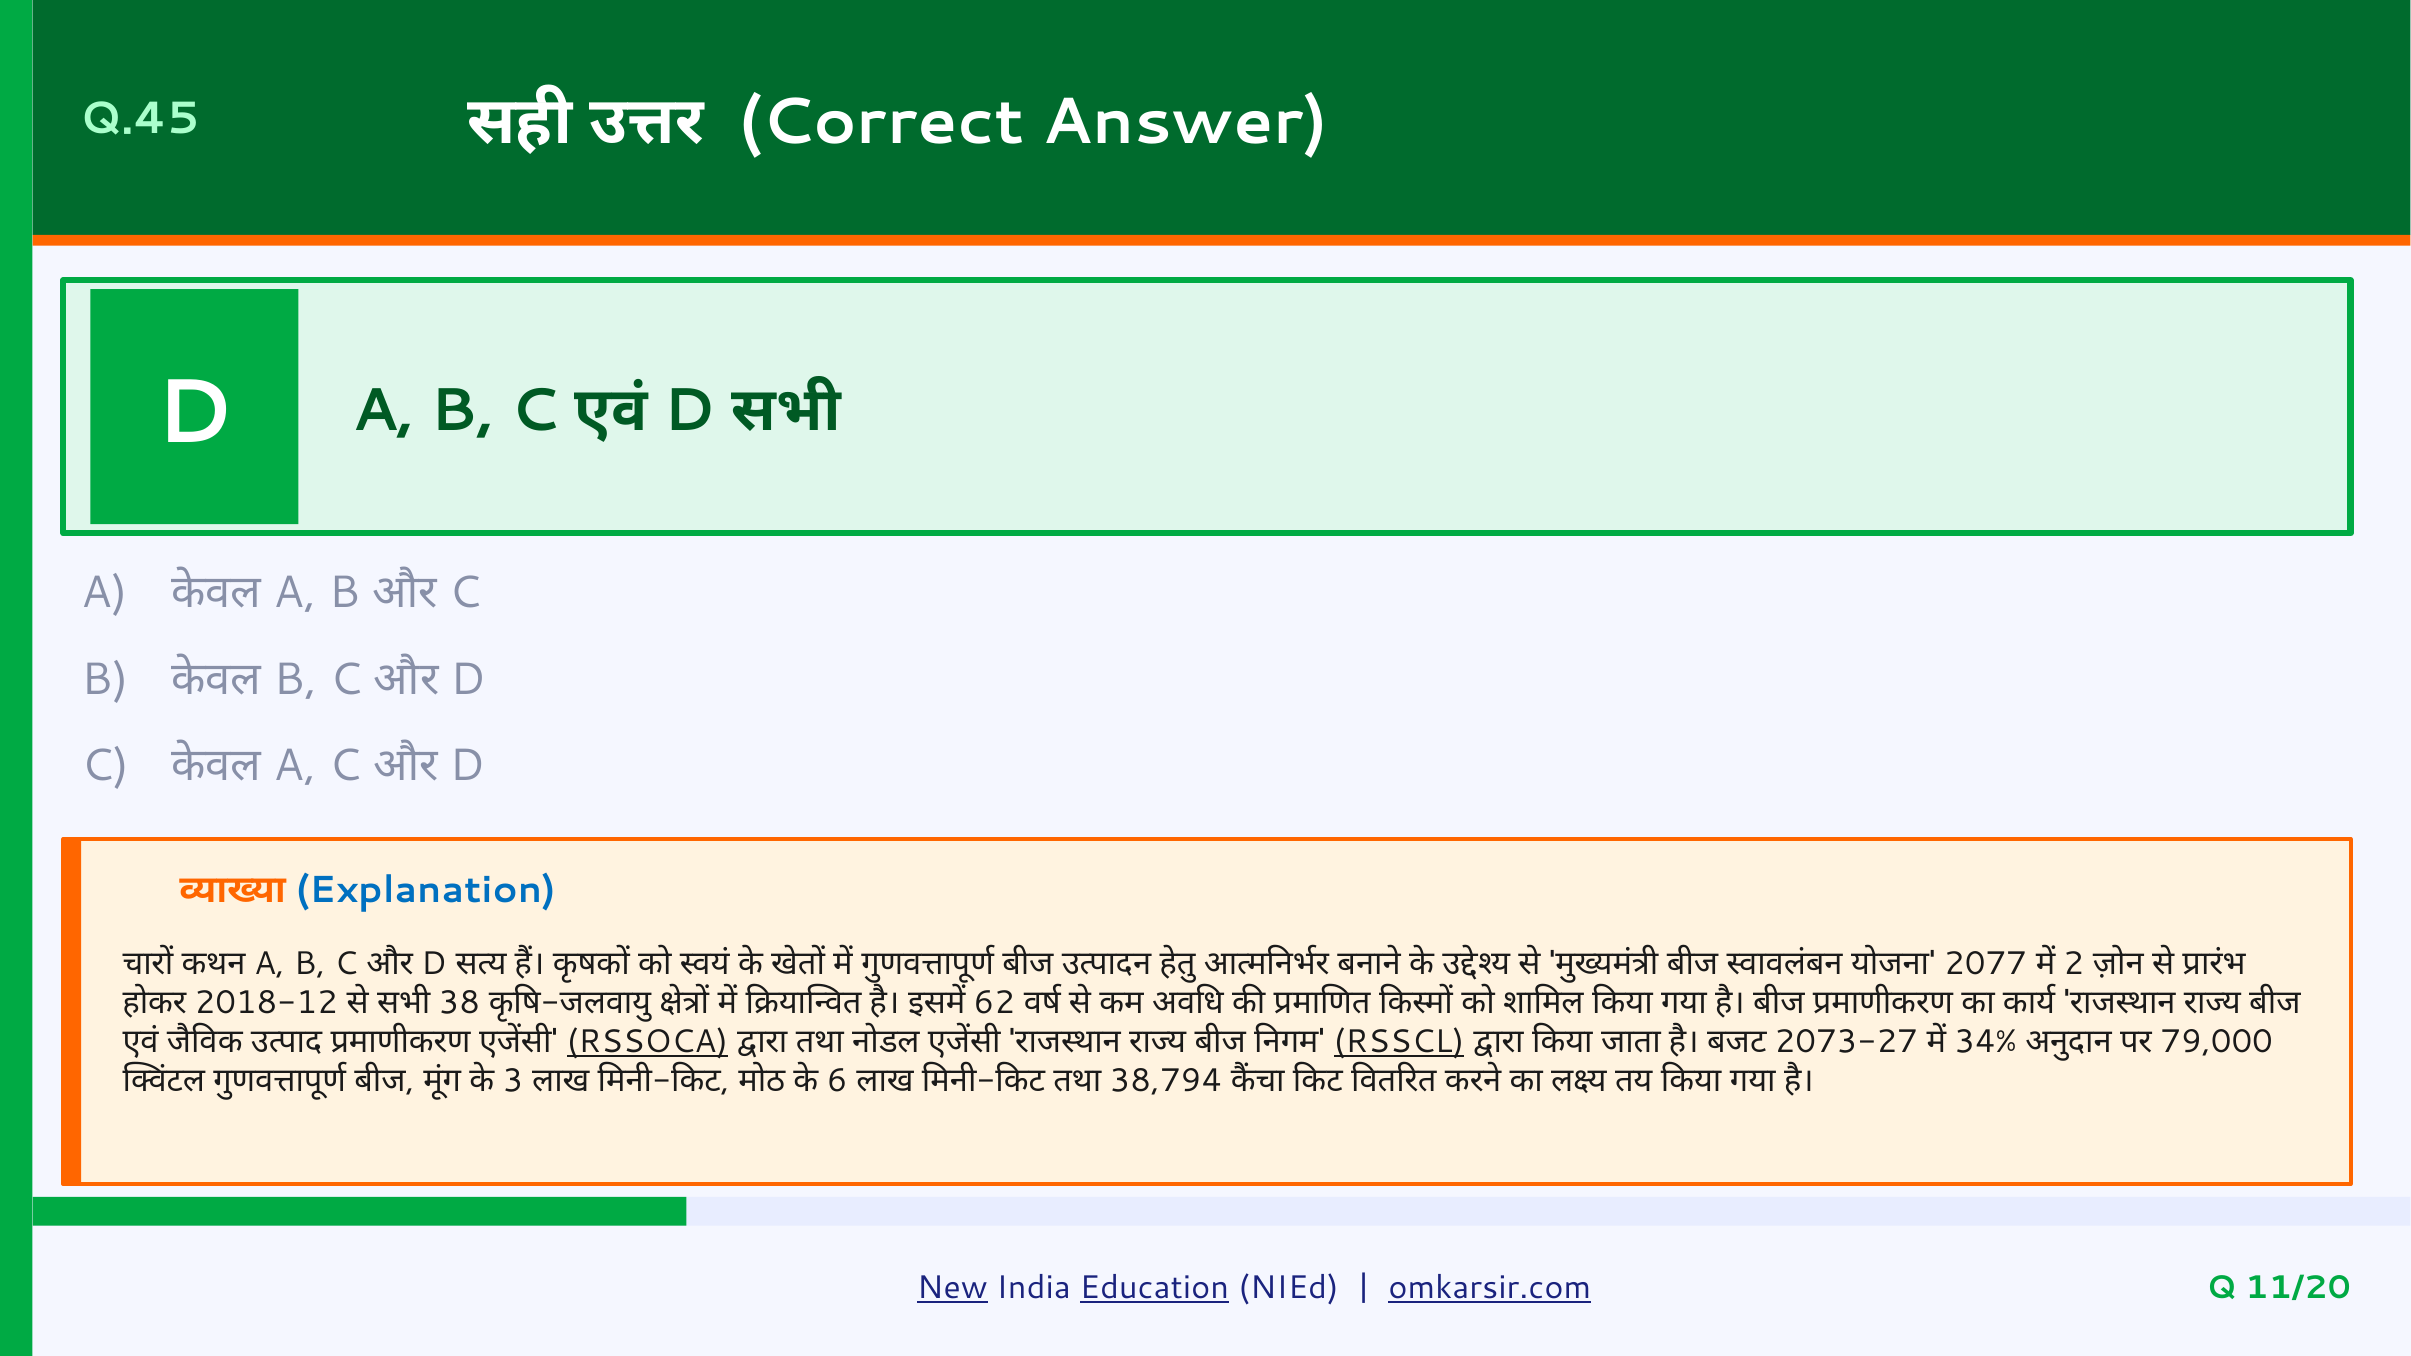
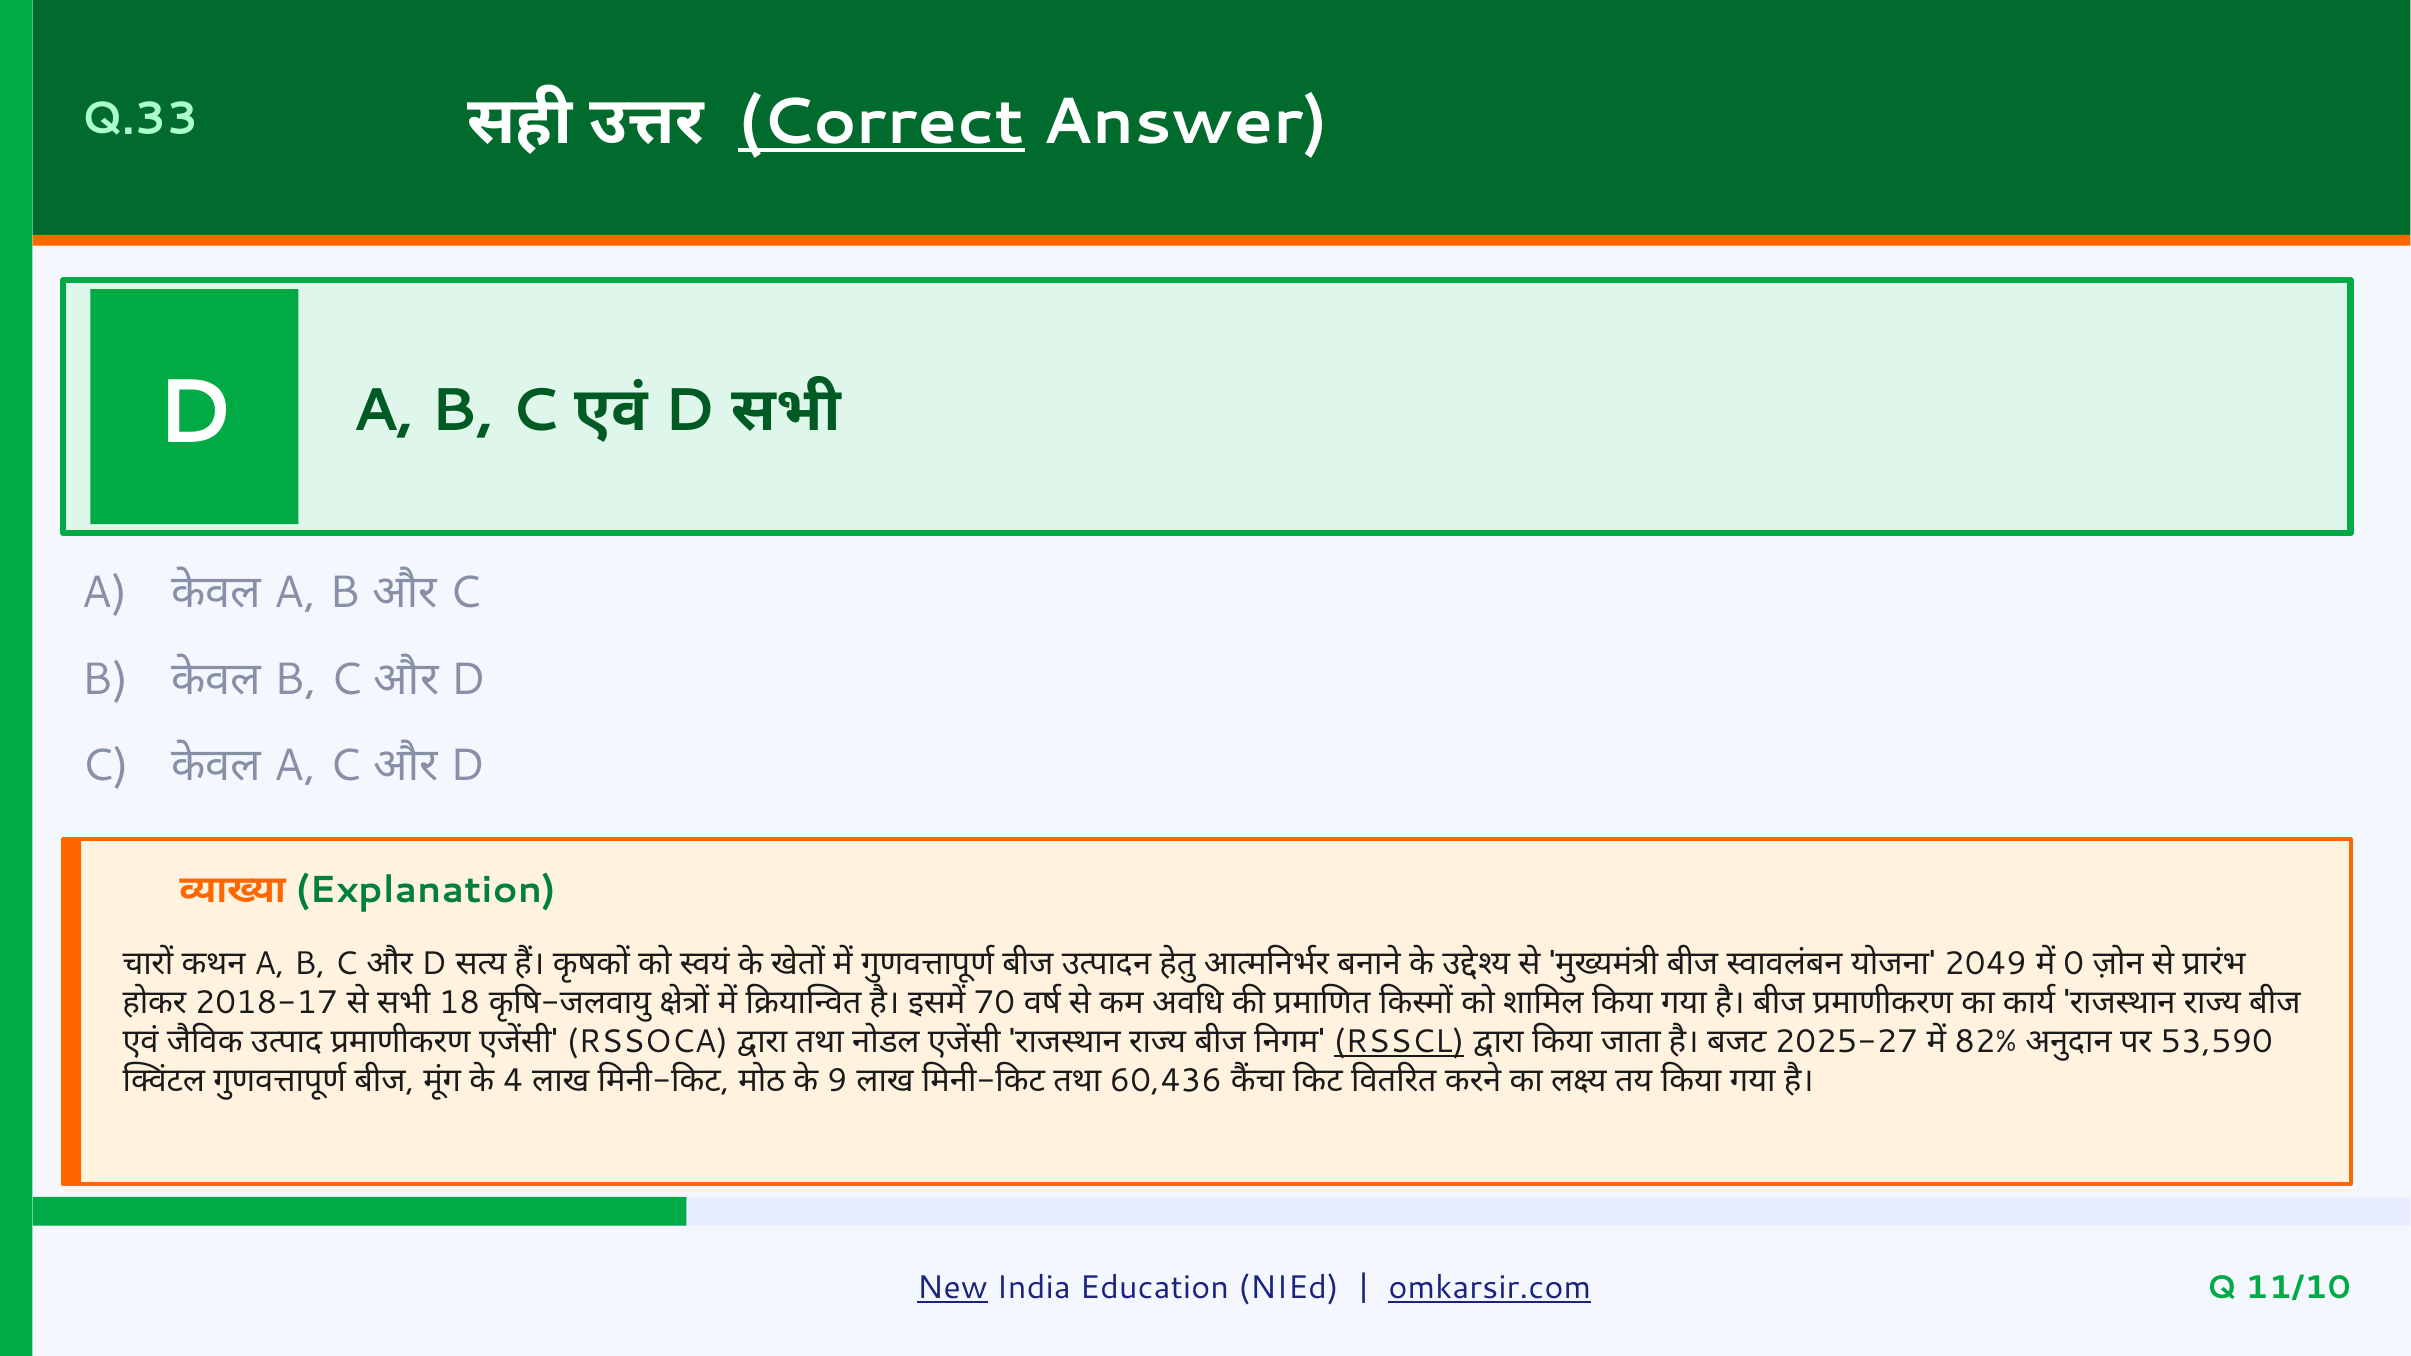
Q.45: Q.45 -> Q.33 (140, 119)
Correct underline: none -> present (881, 122)
Explanation colour: blue -> green (426, 890)
2077: 2077 -> 2049 (1986, 964)
2: 2 -> 0 (2074, 964)
2018-12: 2018-12 -> 2018-17 (266, 1003)
38: 38 -> 18 (459, 1003)
62: 62 -> 70 (994, 1003)
RSSOCA underline: present -> none (647, 1042)
2073-27: 2073-27 -> 2025-27 (1846, 1042)
34%: 34% -> 82% (1986, 1042)
79,000: 79,000 -> 53,590 (2217, 1042)
3: 3 -> 4 (513, 1081)
6: 6 -> 9 (837, 1081)
38,794: 38,794 -> 60,436 (1166, 1081)
Education underline: present -> none (1154, 1288)
11/20: 11/20 -> 11/10 (2298, 1288)
